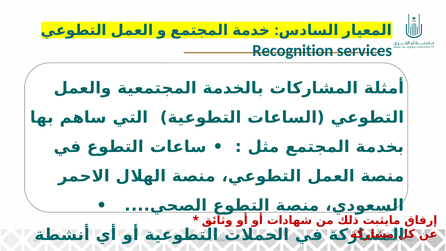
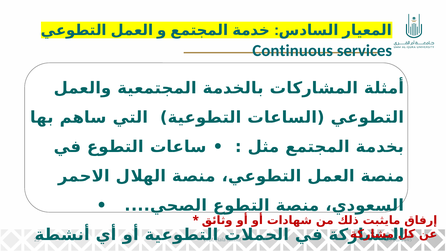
Recognition: Recognition -> Continuous (293, 51)
